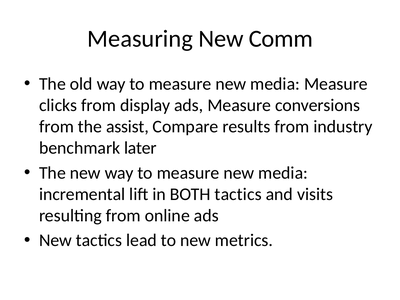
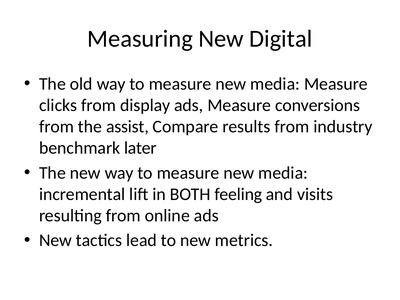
Comm: Comm -> Digital (281, 39)
BOTH tactics: tactics -> feeling (238, 194)
